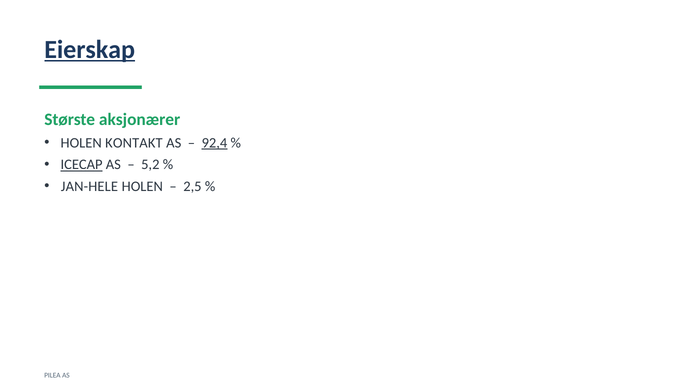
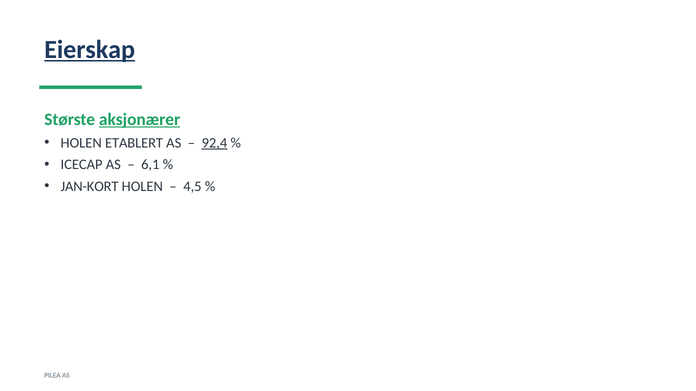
aksjonærer underline: none -> present (140, 120)
KONTAKT: KONTAKT -> ETABLERT (134, 143)
ICECAP underline: present -> none (82, 165)
5,2: 5,2 -> 6,1 (150, 165)
JAN-HELE: JAN-HELE -> JAN-KORT (90, 187)
2,5: 2,5 -> 4,5 (192, 187)
